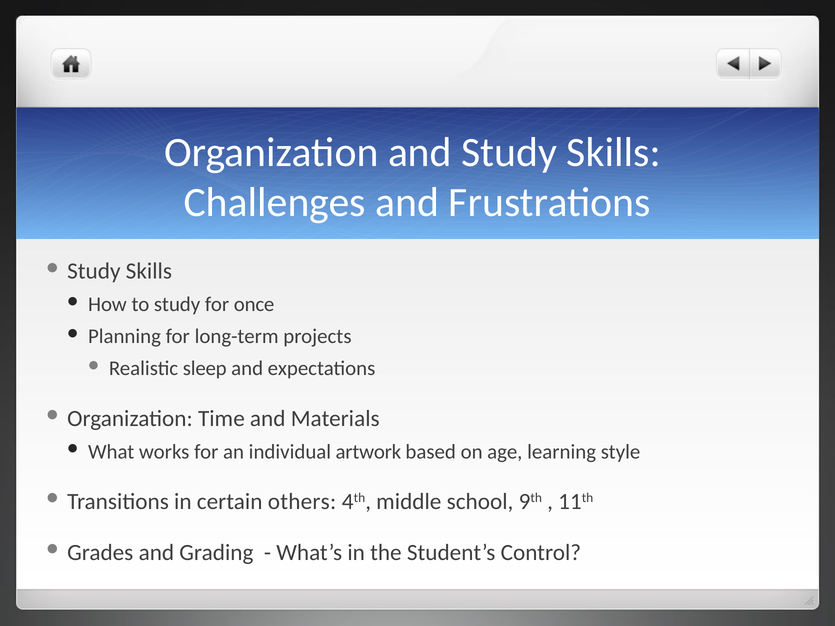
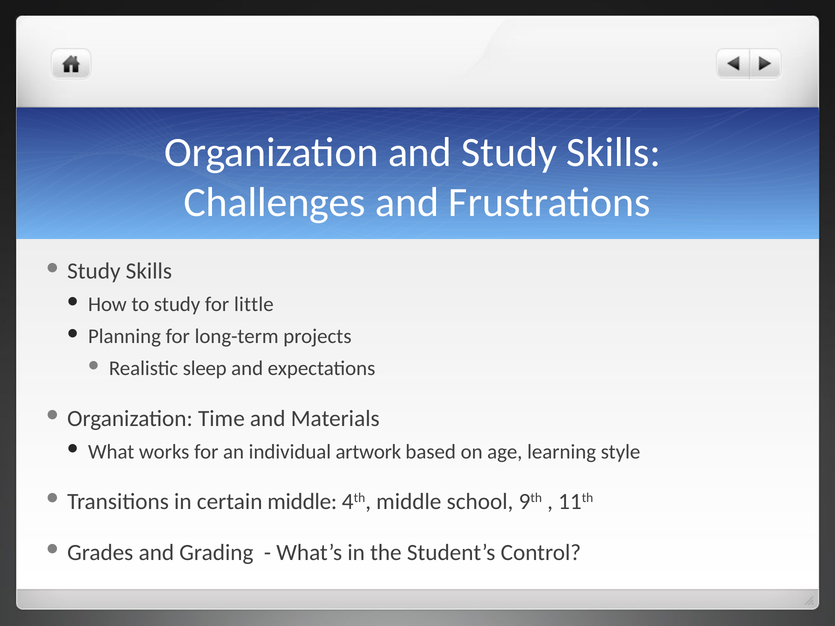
once: once -> little (254, 305)
certain others: others -> middle (302, 502)
